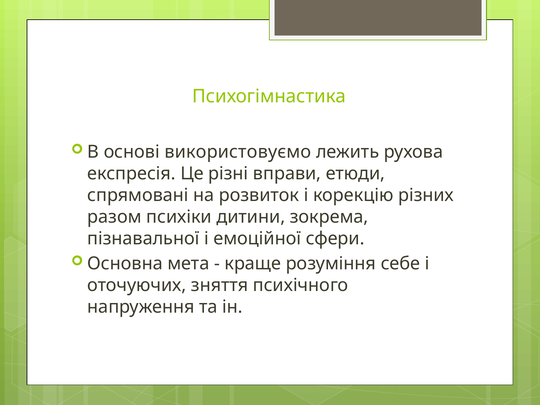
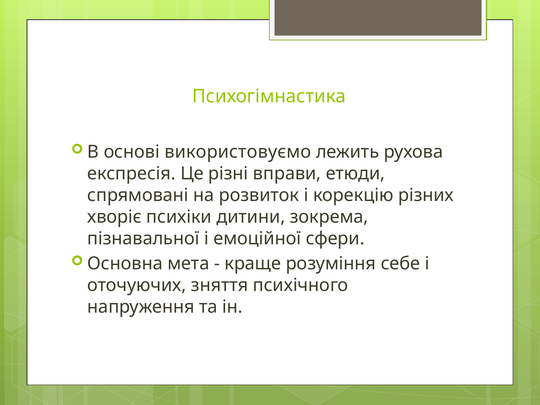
разом: разом -> хворіє (114, 217)
